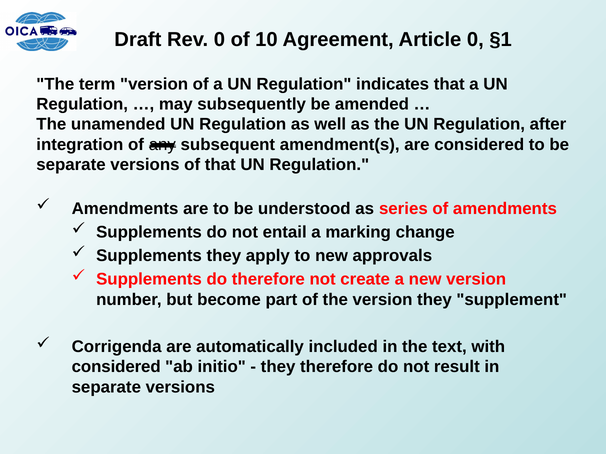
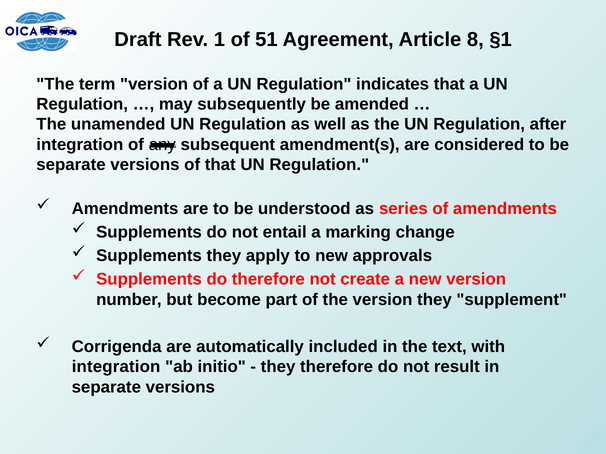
Rev 0: 0 -> 1 (219, 40)
10: 10 -> 51 (266, 40)
Article 0: 0 -> 8 (475, 40)
considered: considered -> integration (116, 367)
